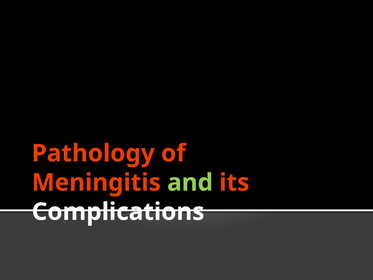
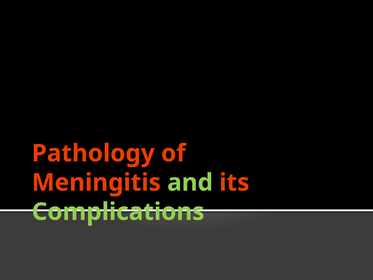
Complications colour: white -> light green (118, 212)
